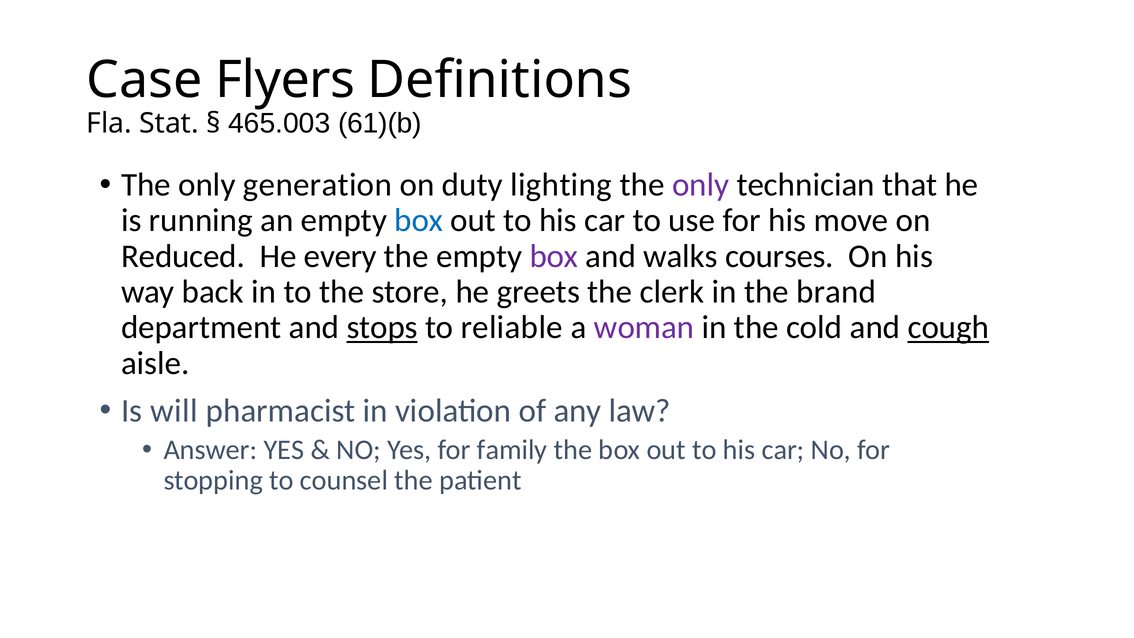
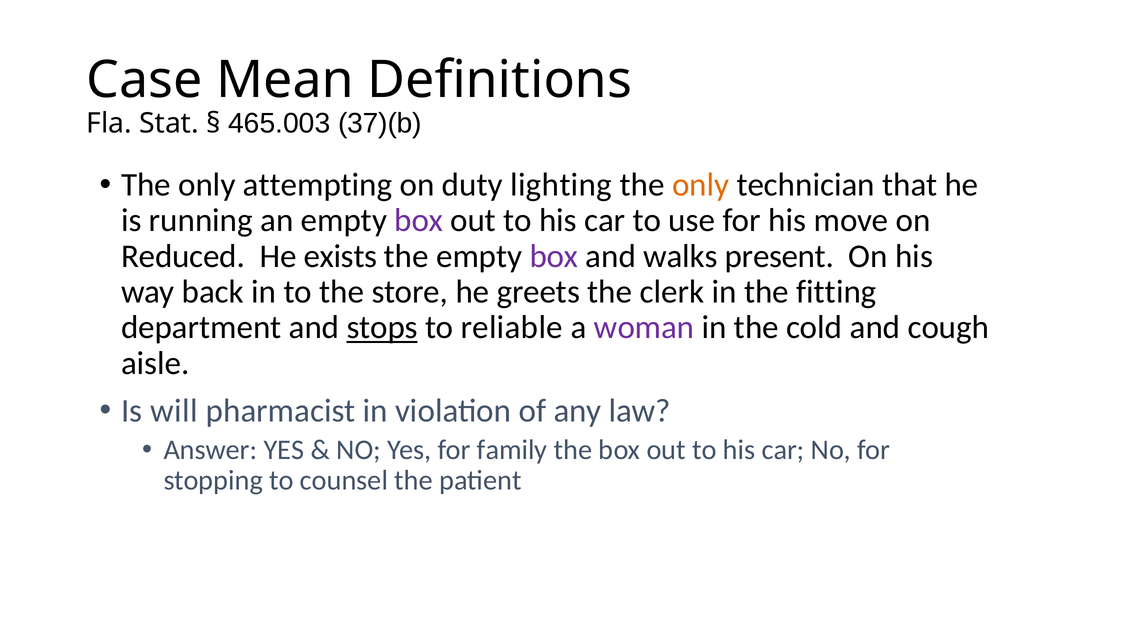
Flyers: Flyers -> Mean (285, 80)
61)(b: 61)(b -> 37)(b (380, 123)
generation: generation -> attempting (318, 185)
only colour: purple -> orange (701, 185)
box colour: blue -> purple (419, 221)
every: every -> exists (340, 256)
courses: courses -> present (779, 256)
brand: brand -> fitting (836, 292)
cough underline: present -> none (948, 328)
